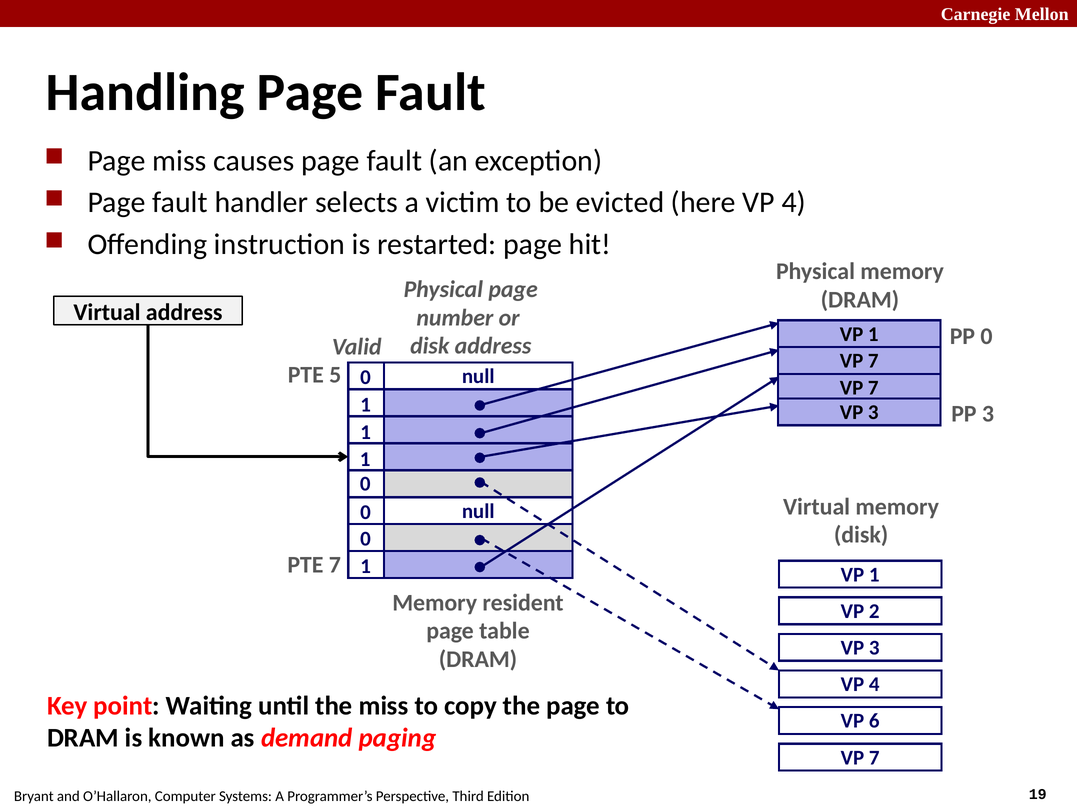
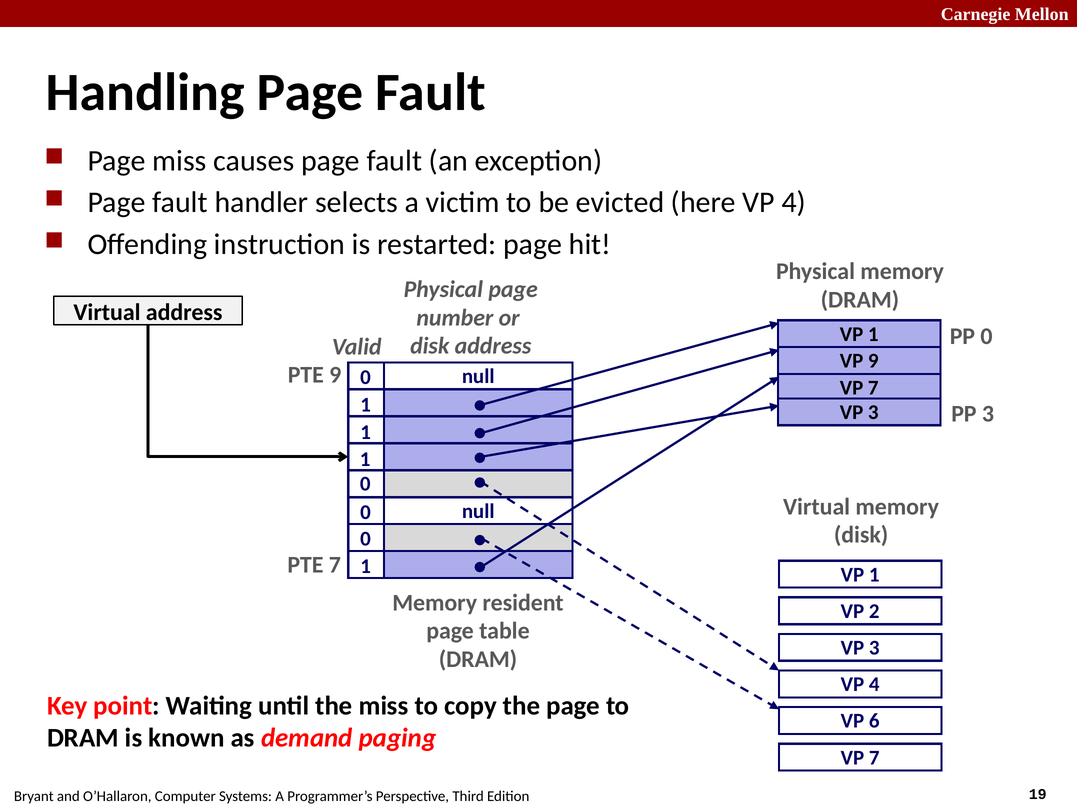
7: 7 -> 9 (873, 361)
PTE 5: 5 -> 9 (335, 375)
